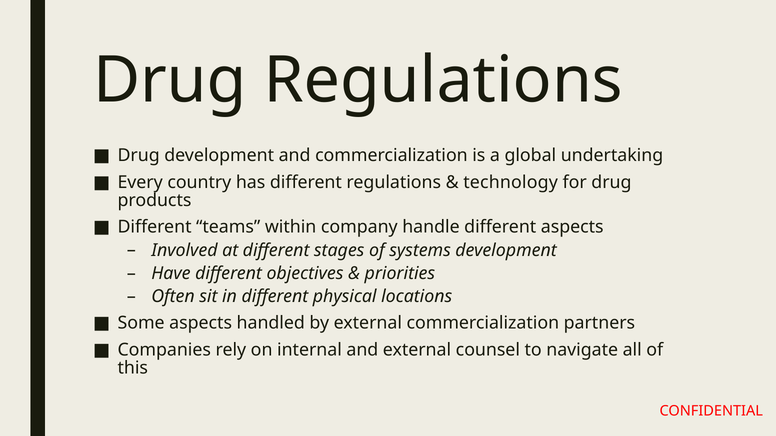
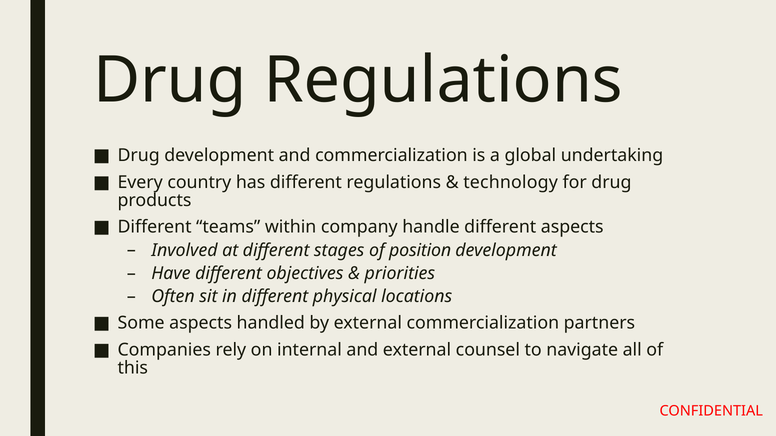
systems: systems -> position (420, 250)
